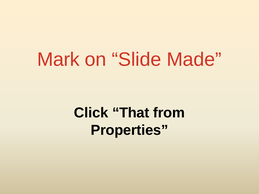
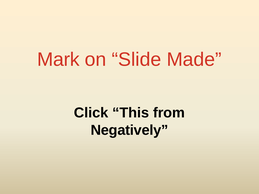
That: That -> This (131, 113)
Properties: Properties -> Negatively (130, 130)
